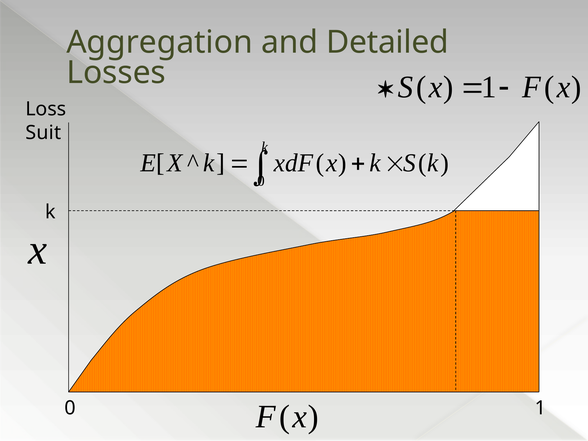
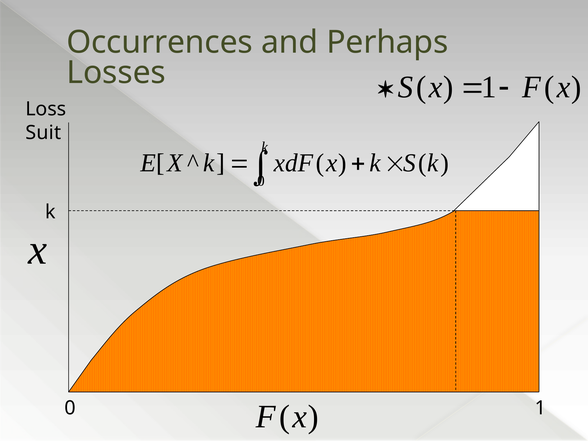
Aggregation: Aggregation -> Occurrences (160, 42)
Detailed: Detailed -> Perhaps (387, 42)
